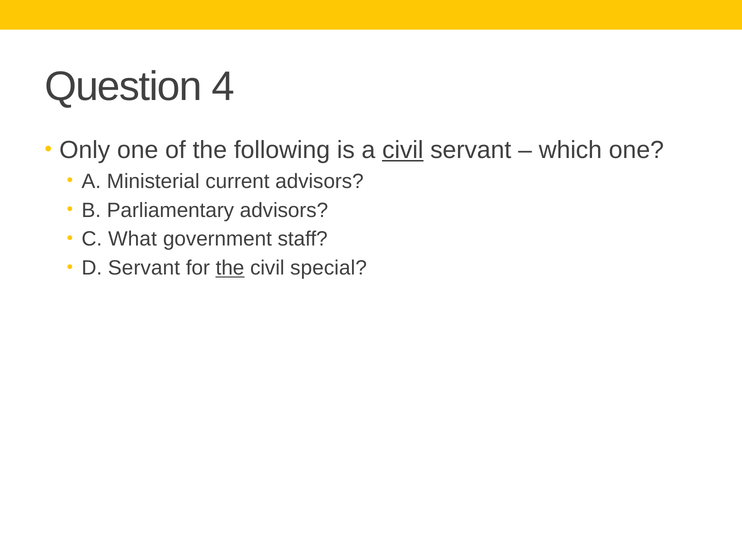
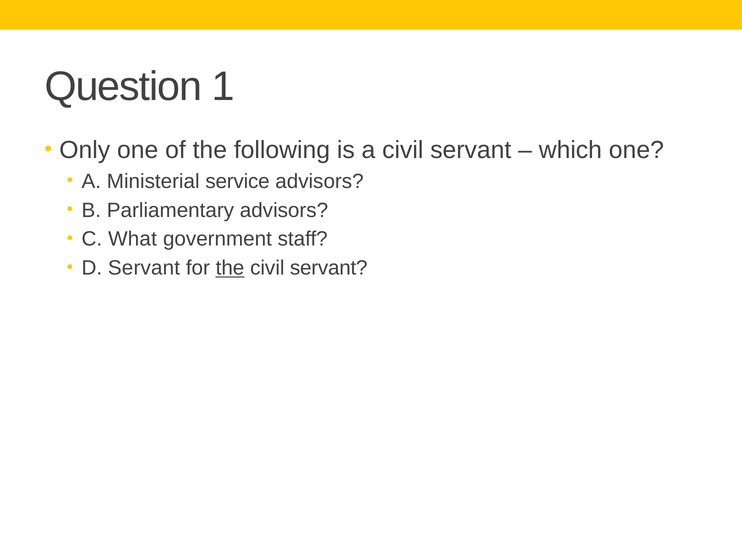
4: 4 -> 1 (223, 86)
civil underline: present -> none (403, 150)
current: current -> service (238, 181)
special: special -> servant (329, 268)
